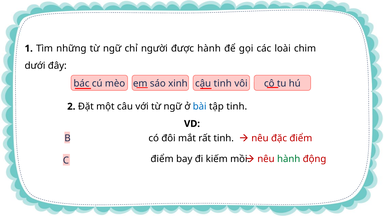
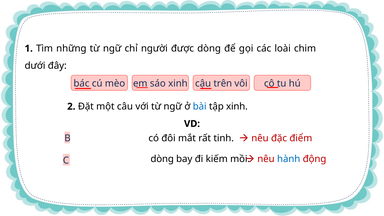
được hành: hành -> dòng (209, 48)
cậu tinh: tinh -> trên (223, 83)
tập tinh: tinh -> xinh (237, 106)
hành colour: green -> blue (289, 159)
C điểm: điểm -> dòng (162, 159)
